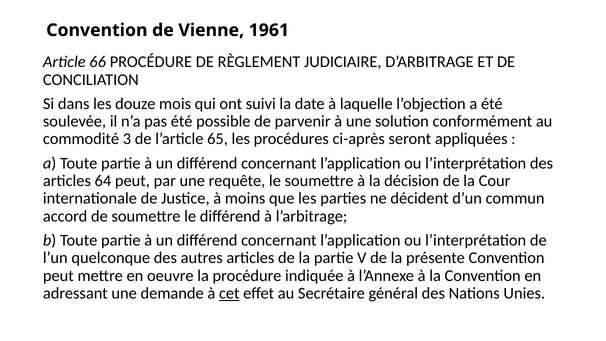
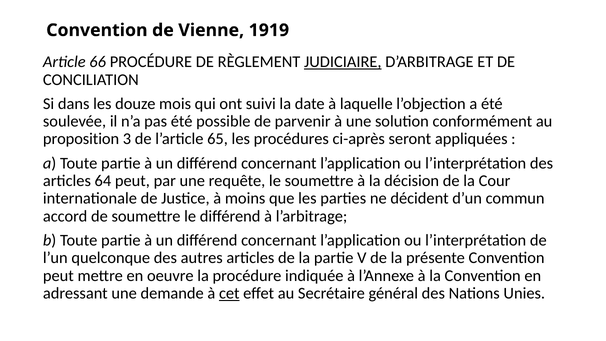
1961: 1961 -> 1919 (269, 30)
JUDICIAIRE underline: none -> present (343, 62)
commodité: commodité -> proposition (81, 139)
